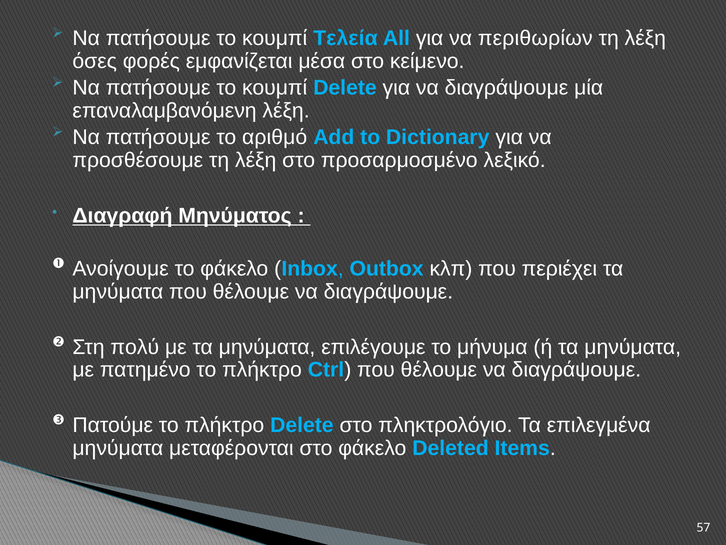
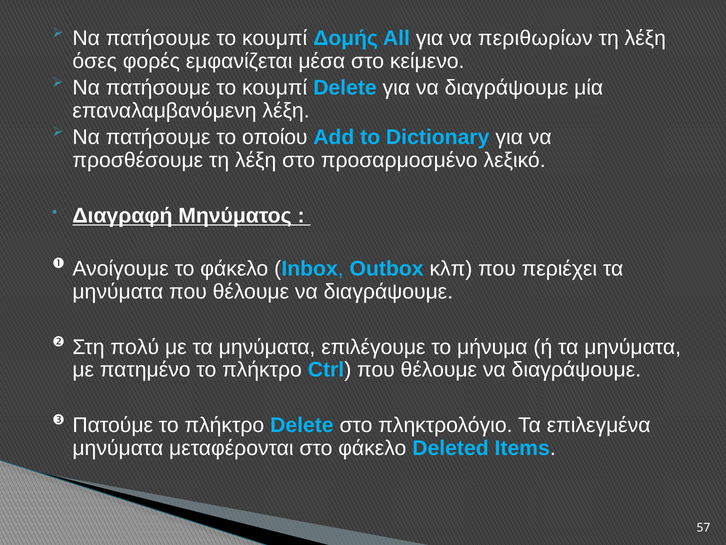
Τελεία: Τελεία -> Δομής (346, 38)
αριθμό: αριθμό -> οποίου (275, 137)
